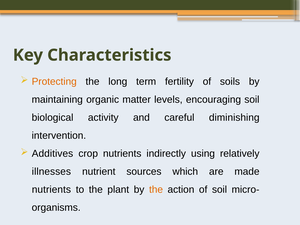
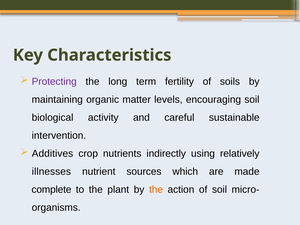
Protecting colour: orange -> purple (54, 82)
diminishing: diminishing -> sustainable (234, 118)
nutrients: nutrients -> complete (51, 190)
